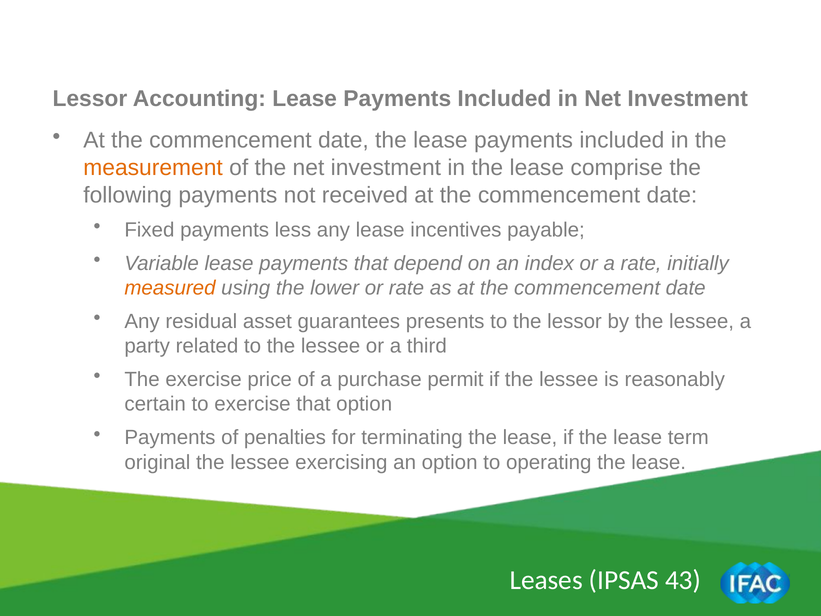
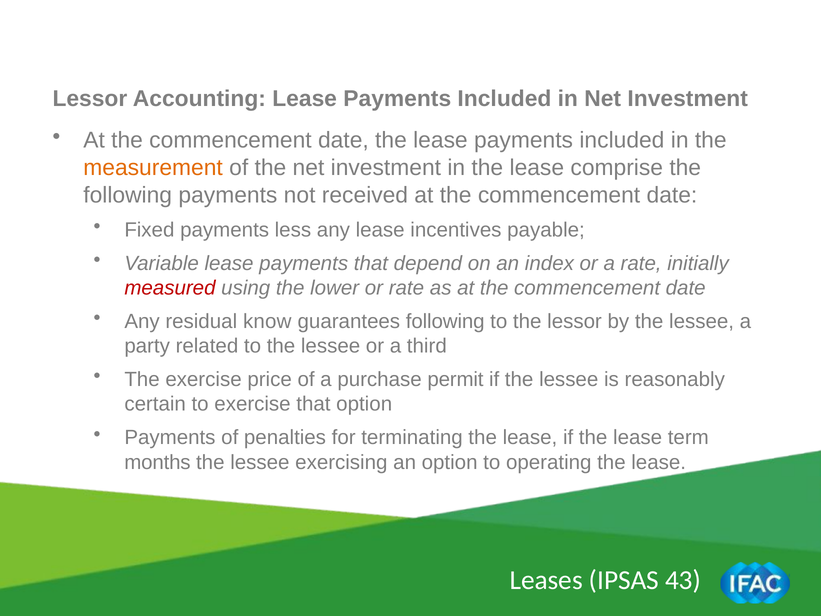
measured colour: orange -> red (170, 288)
asset: asset -> know (267, 321)
guarantees presents: presents -> following (445, 321)
original: original -> months (157, 462)
